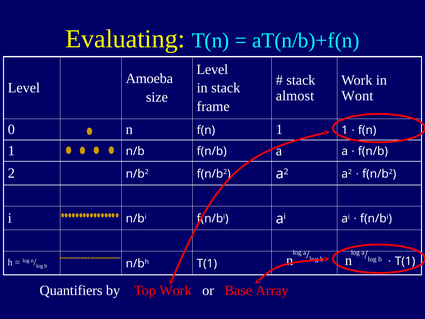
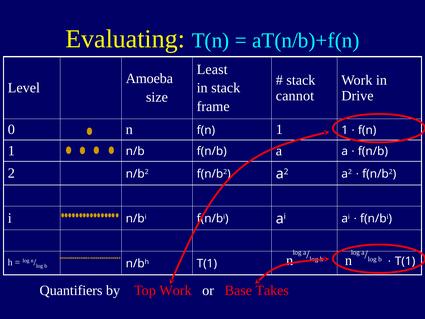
Level: Level -> Least (212, 69)
almost: almost -> cannot (295, 96)
Wont: Wont -> Drive (357, 96)
Array: Array -> Takes (272, 290)
